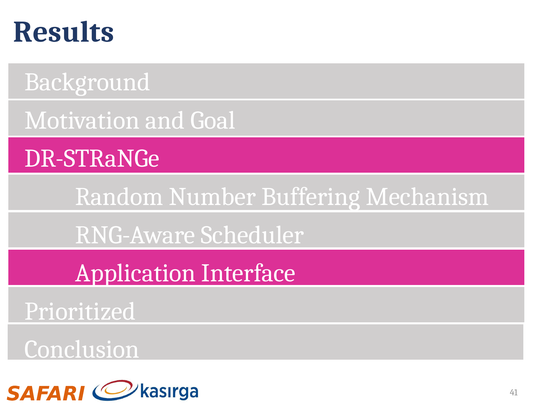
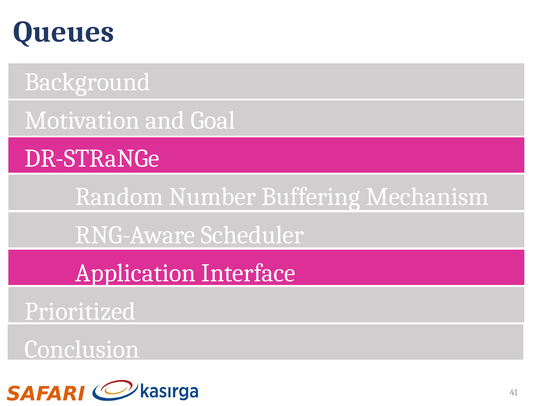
Results: Results -> Queues (64, 32)
